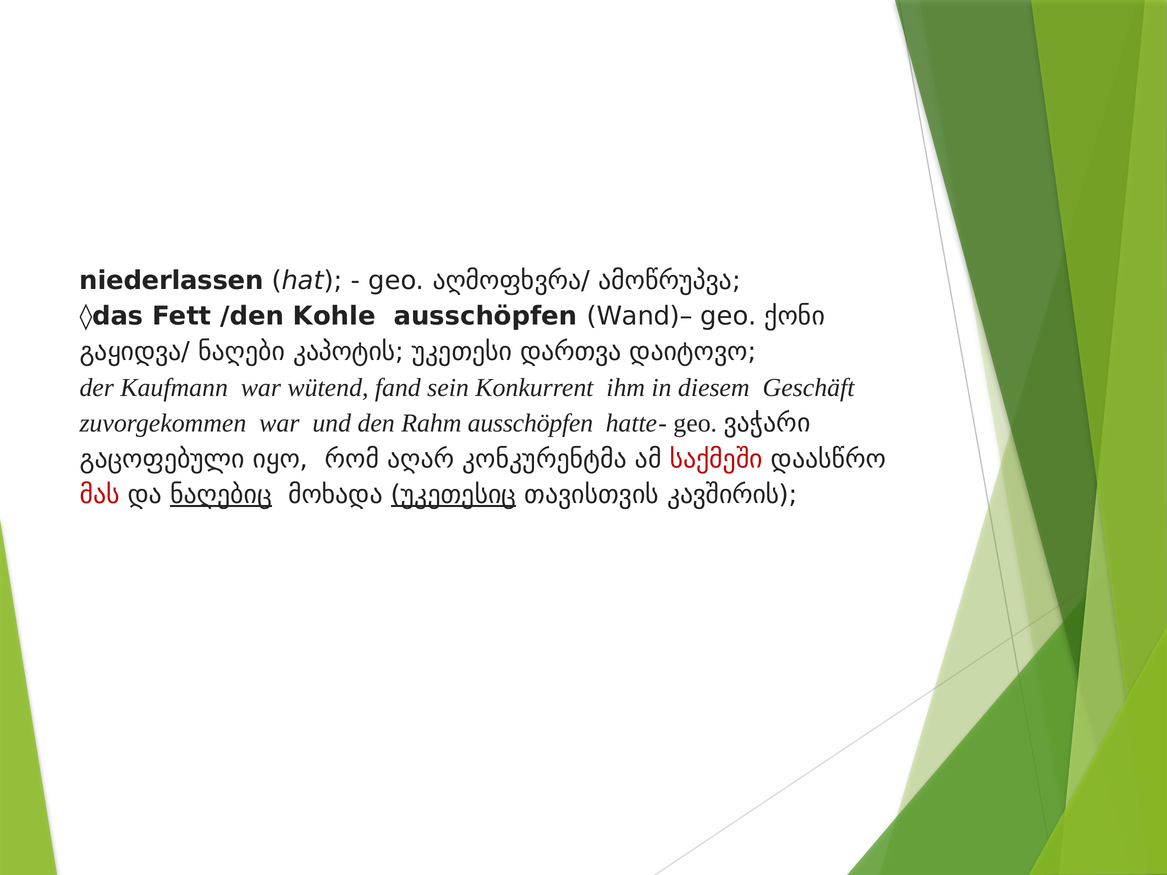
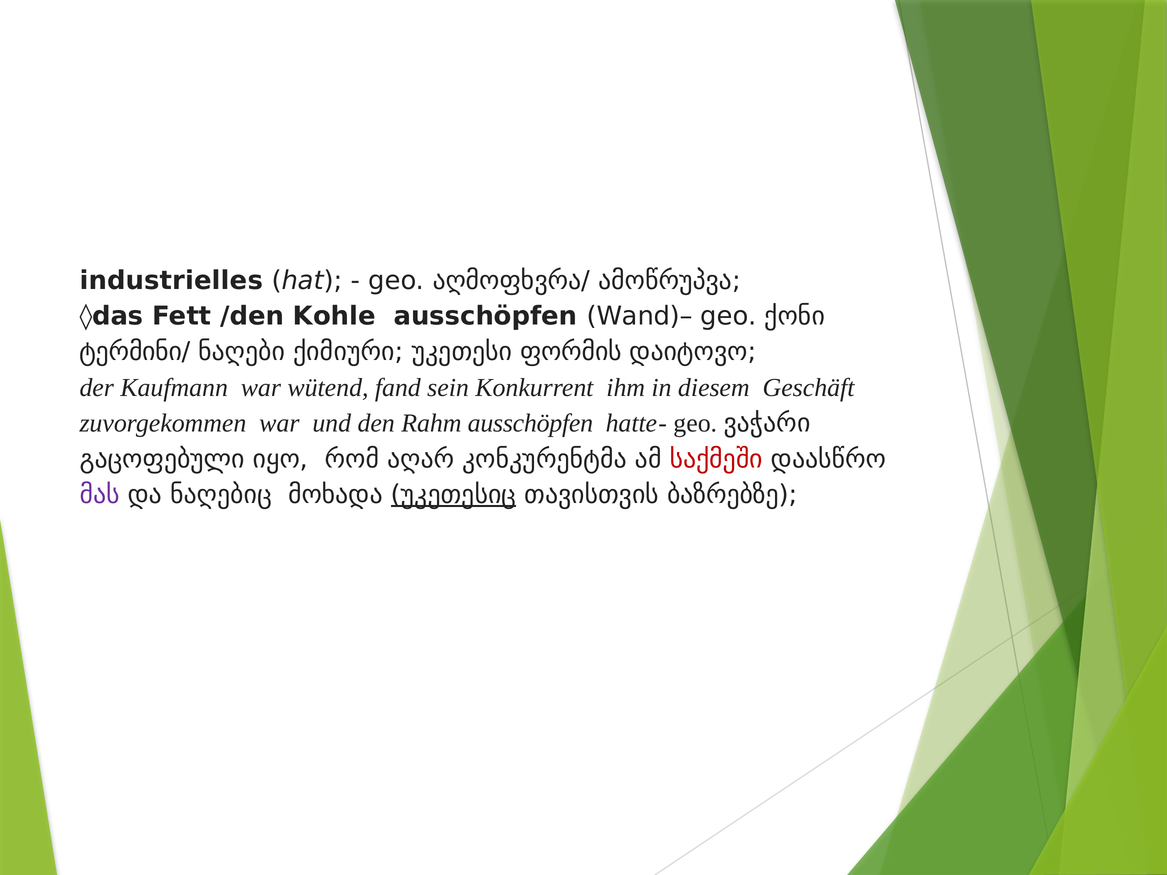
niederlassen: niederlassen -> industrielles (171, 281)
გაყიდვა/: გაყიდვა/ -> ტერმინი/ (135, 352)
კაპოტის: კაპოტის -> ქიმიური (348, 352)
დართვა: დართვა -> ფორმის (571, 352)
მას colour: red -> purple (100, 495)
ნაღებიც underline: present -> none (221, 495)
კავშირის: კავშირის -> ბაზრებზე (732, 495)
